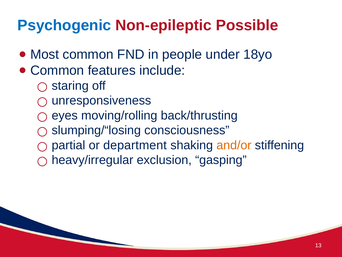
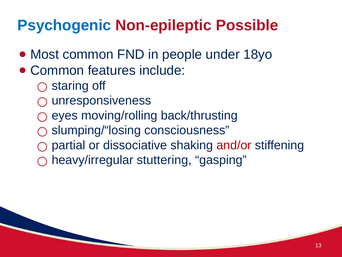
department: department -> dissociative (135, 145)
and/or colour: orange -> red (234, 145)
exclusion: exclusion -> stuttering (164, 160)
